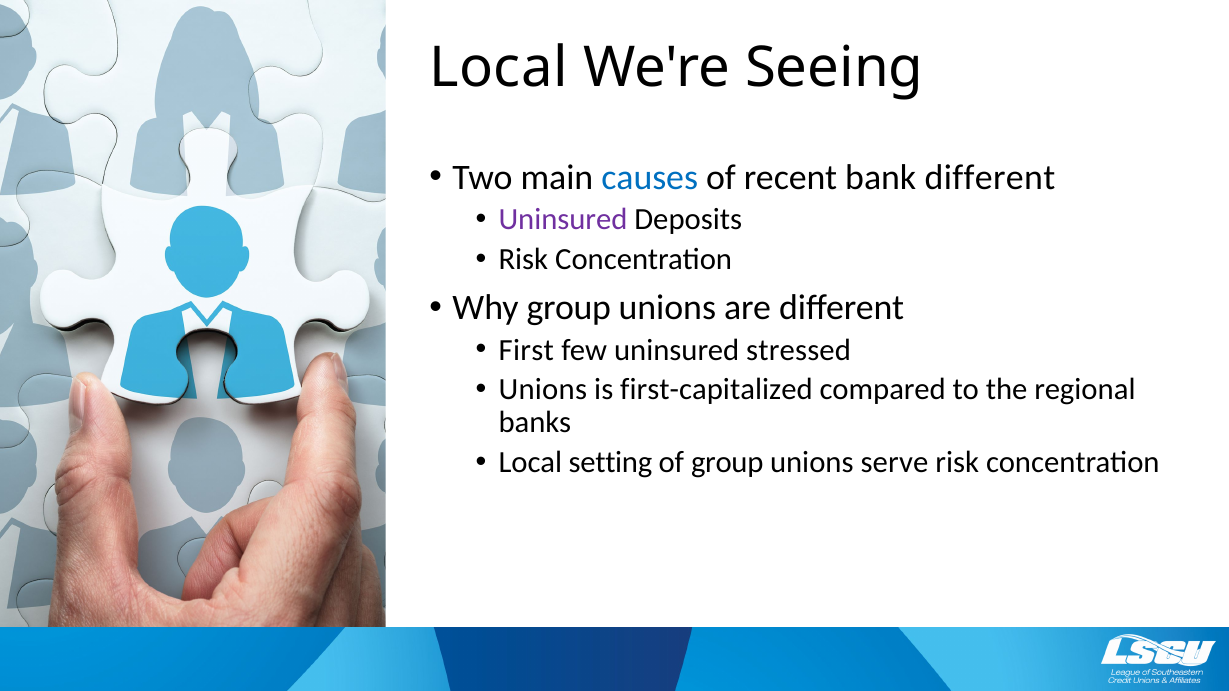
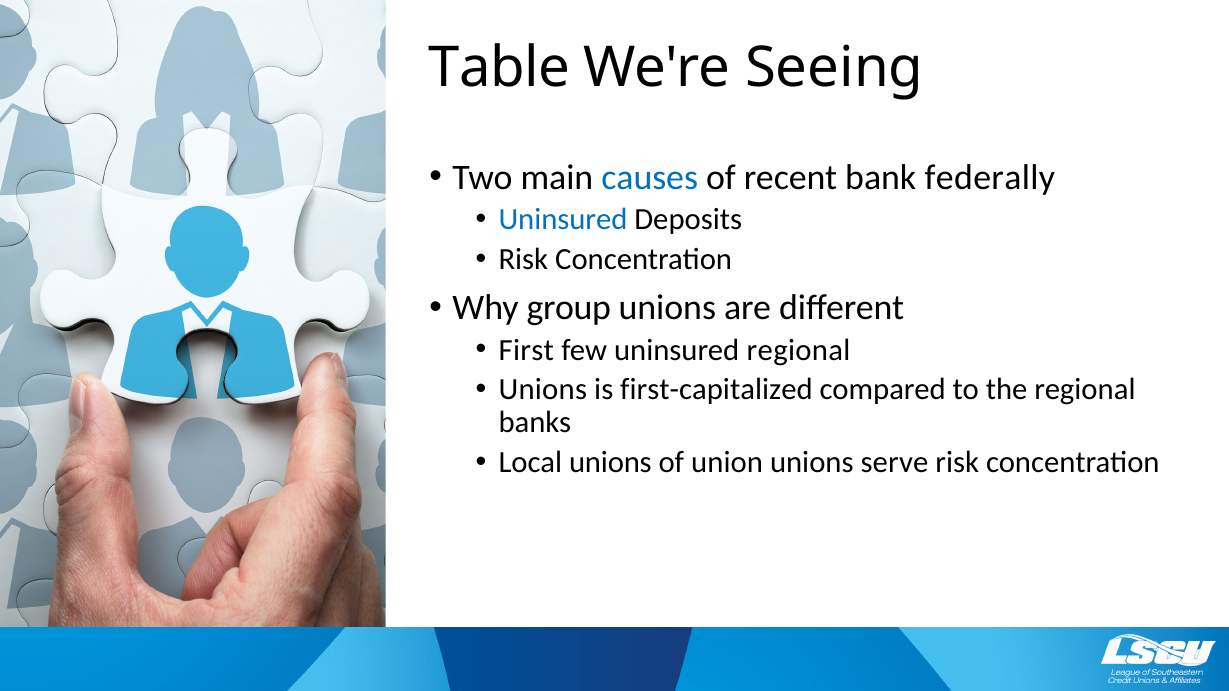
Local: Local -> Table (499, 68)
bank different: different -> federally (990, 177)
Uninsured colour: purple -> blue (563, 220)
uninsured stressed: stressed -> regional (799, 350)
Local setting: setting -> unions (610, 463)
of group: group -> union (727, 463)
